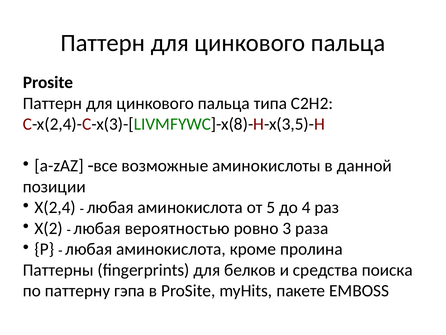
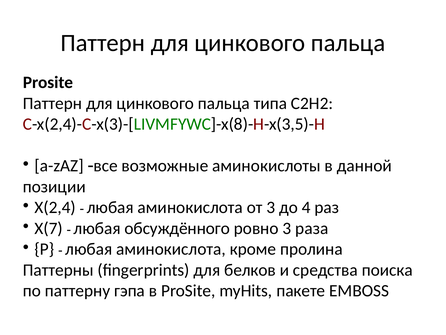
от 5: 5 -> 3 (271, 207)
Х(2: Х(2 -> Х(7 (49, 228)
вероятностью: вероятностью -> обсуждённого (177, 228)
